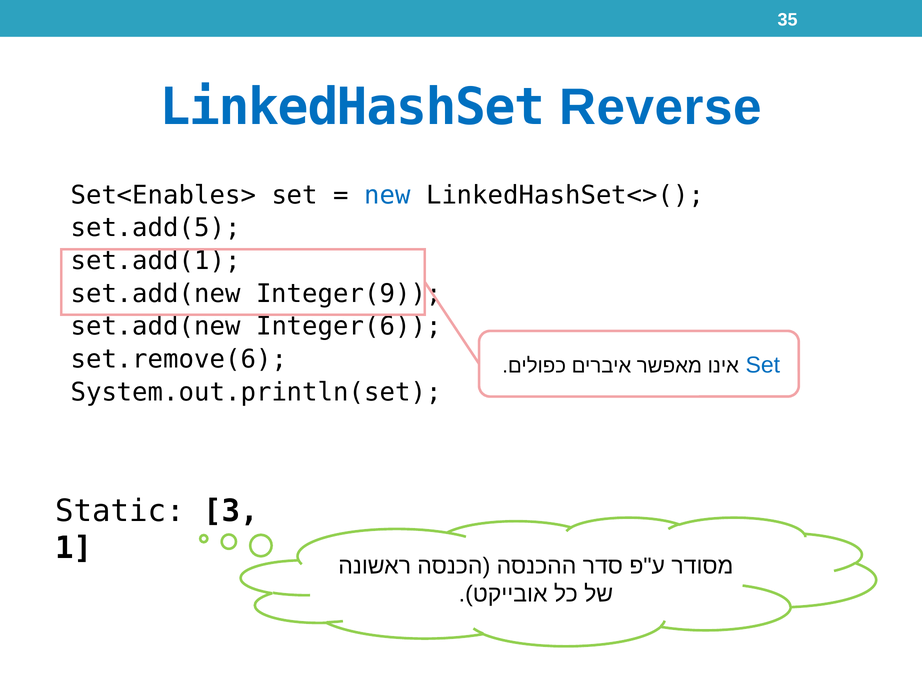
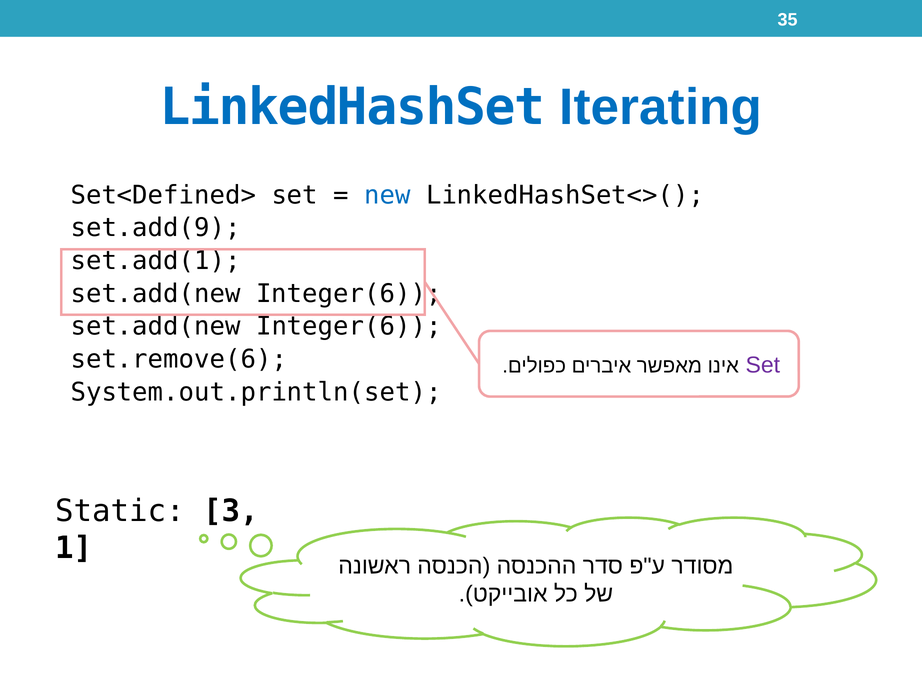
Reverse: Reverse -> Iterating (661, 107)
Set<Enables>: Set<Enables> -> Set<Defined> (163, 195)
set.add(5: set.add(5 -> set.add(9 (156, 228)
Integer(9: Integer(9 -> Integer(6 (349, 293)
Set colour: blue -> purple (763, 365)
